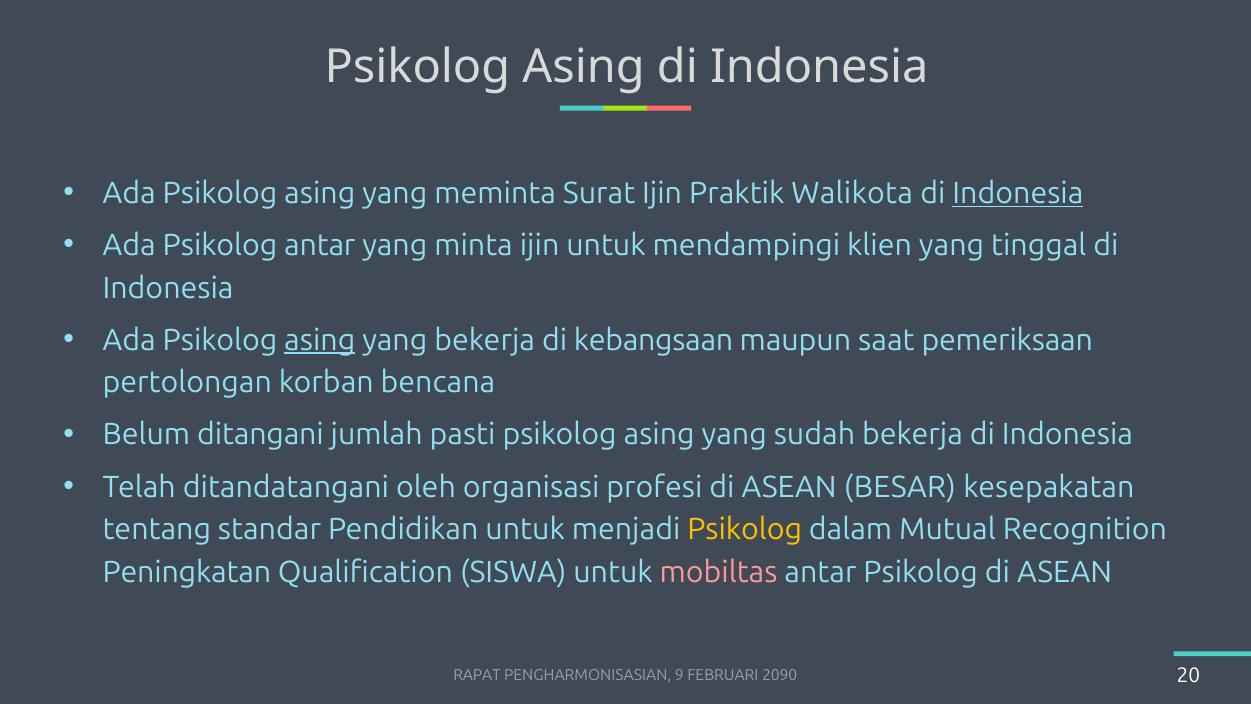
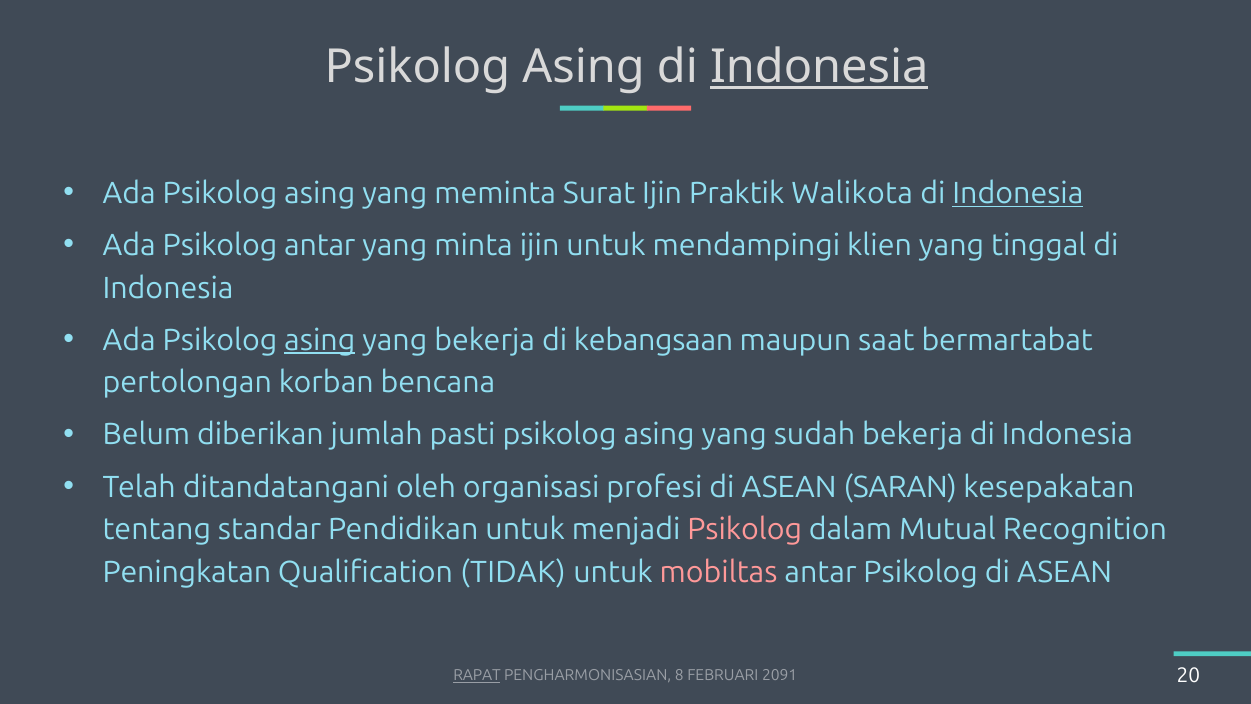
Indonesia underline: none -> present (819, 67)
pemeriksaan: pemeriksaan -> bermartabat (1007, 340)
ditangani: ditangani -> diberikan (260, 435)
BESAR: BESAR -> SARAN (900, 487)
Psikolog colour: yellow -> pink (745, 529)
SISWA: SISWA -> TIDAK (513, 572)
RAPAT underline: none -> present (477, 675)
9: 9 -> 8 (679, 675)
2090: 2090 -> 2091 (780, 675)
